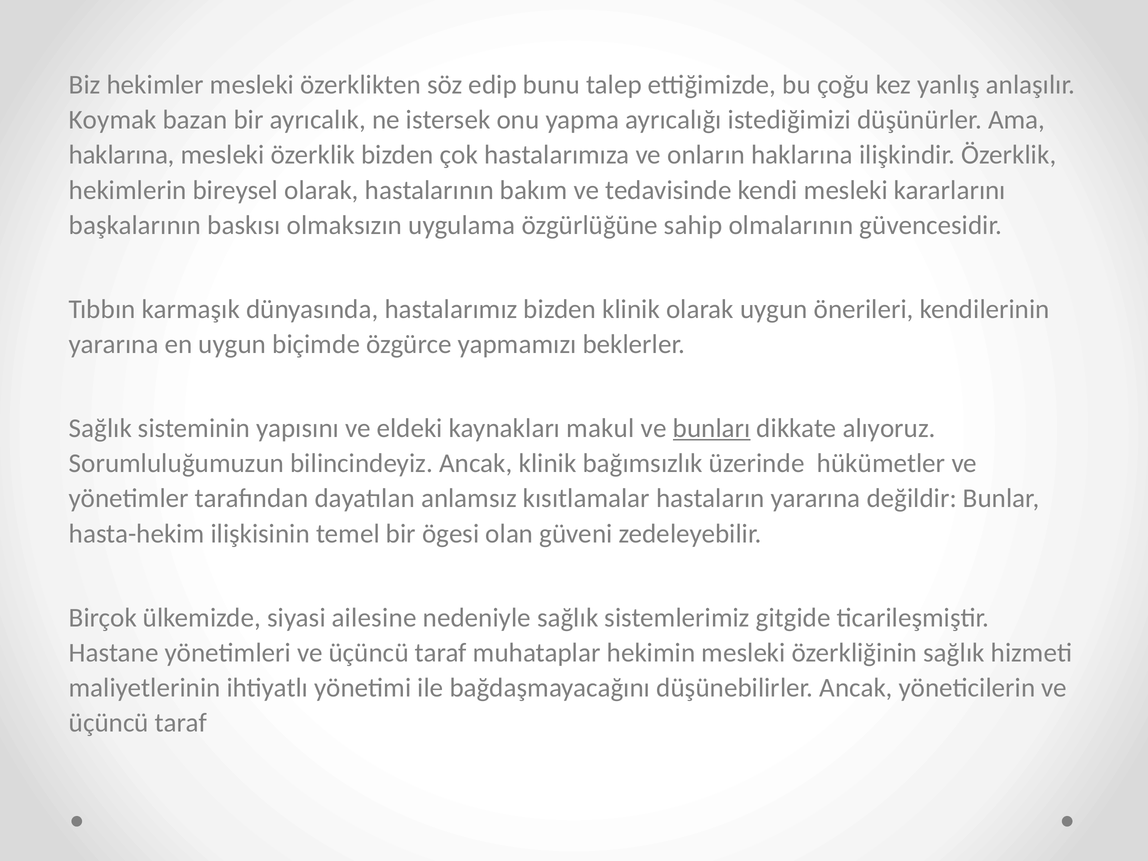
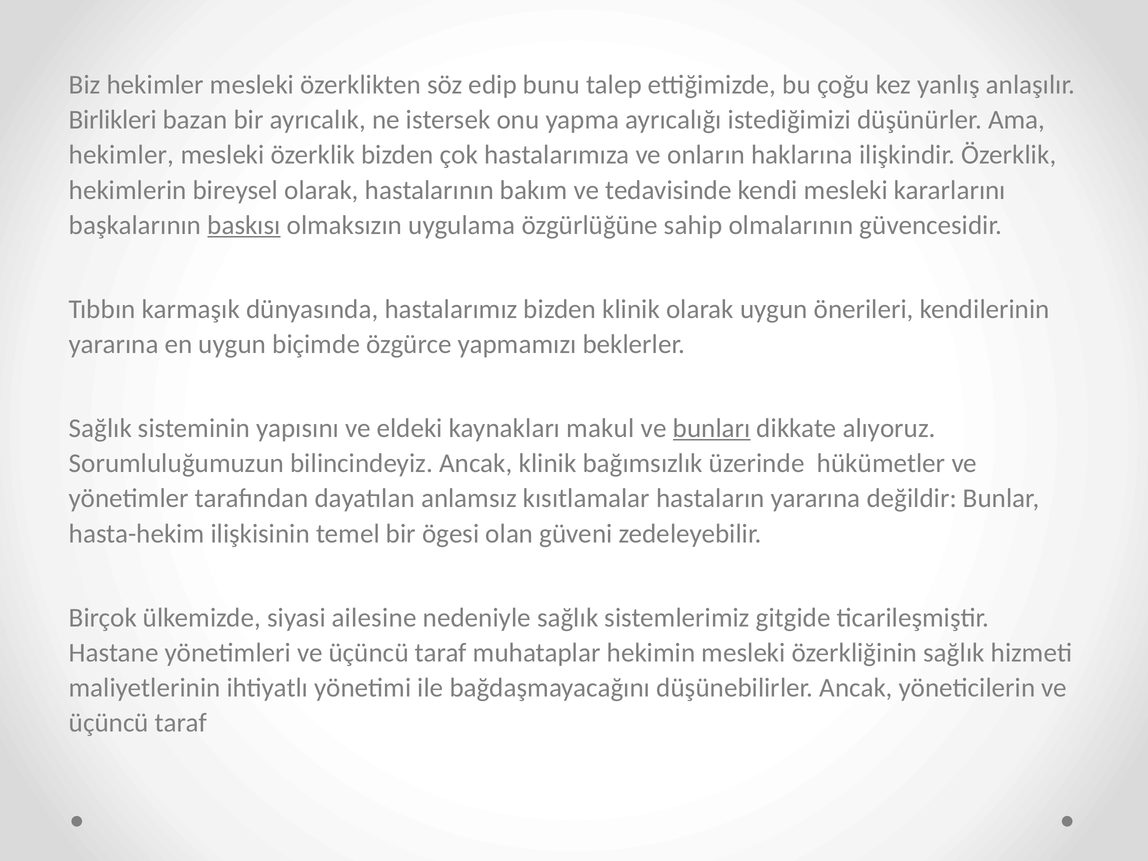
Koymak: Koymak -> Birlikleri (113, 120)
haklarına: haklarına -> hekimler (122, 155)
baskısı underline: none -> present (244, 225)
